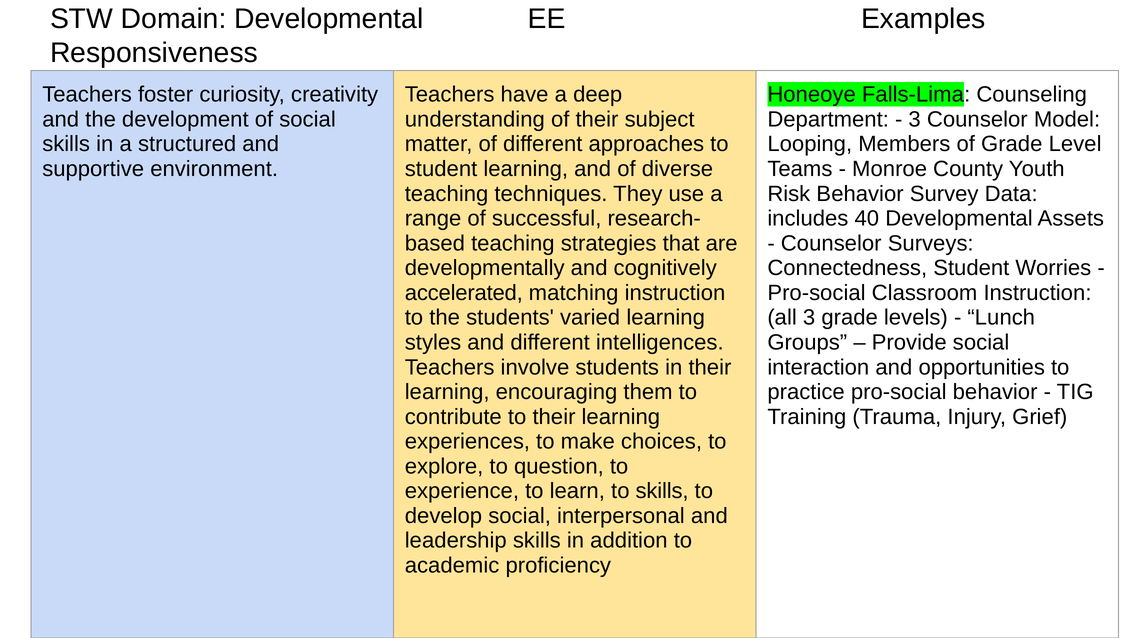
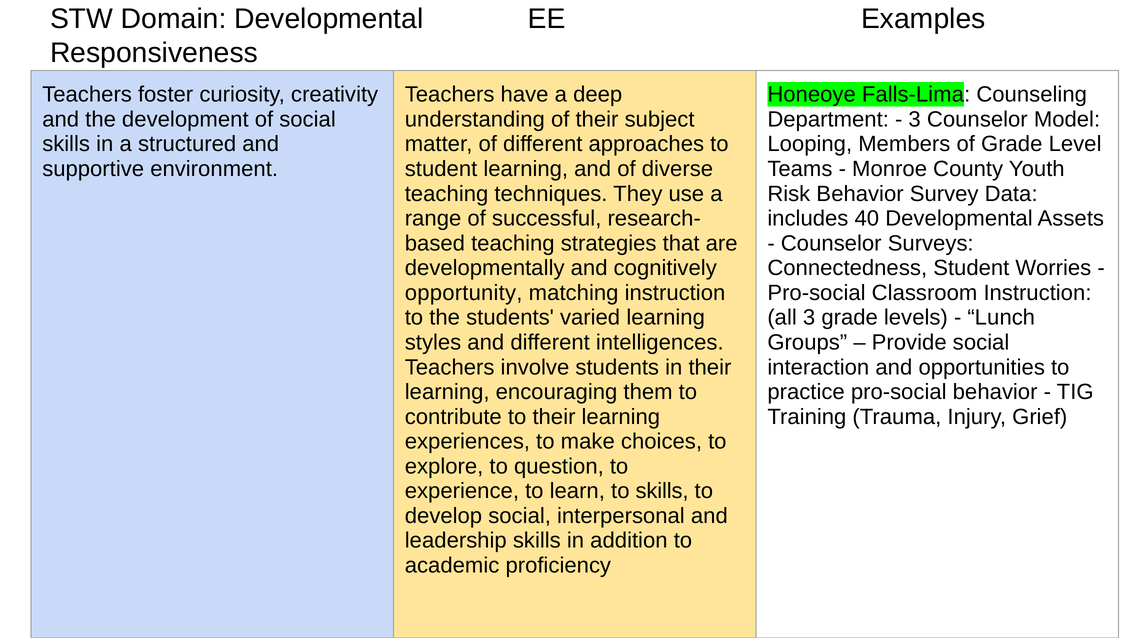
accelerated: accelerated -> opportunity (464, 293)
